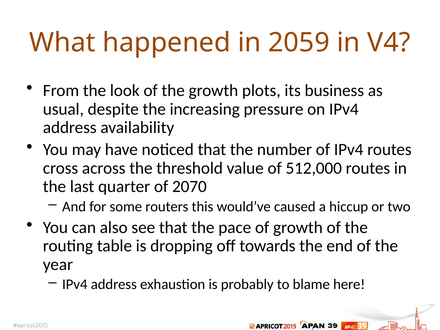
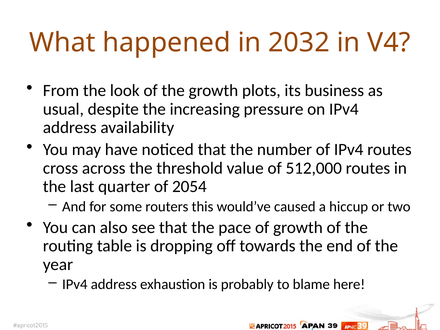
2059: 2059 -> 2032 (299, 43)
2070: 2070 -> 2054 (189, 187)
